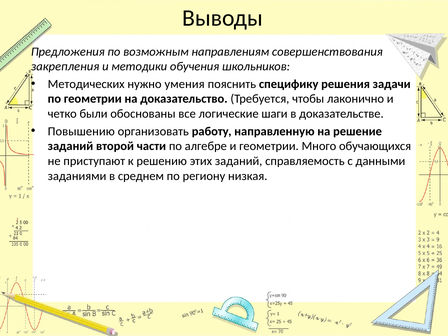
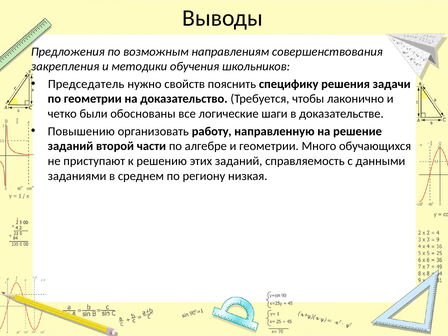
Методических: Методических -> Председатель (86, 84)
умения: умения -> свойств (185, 84)
